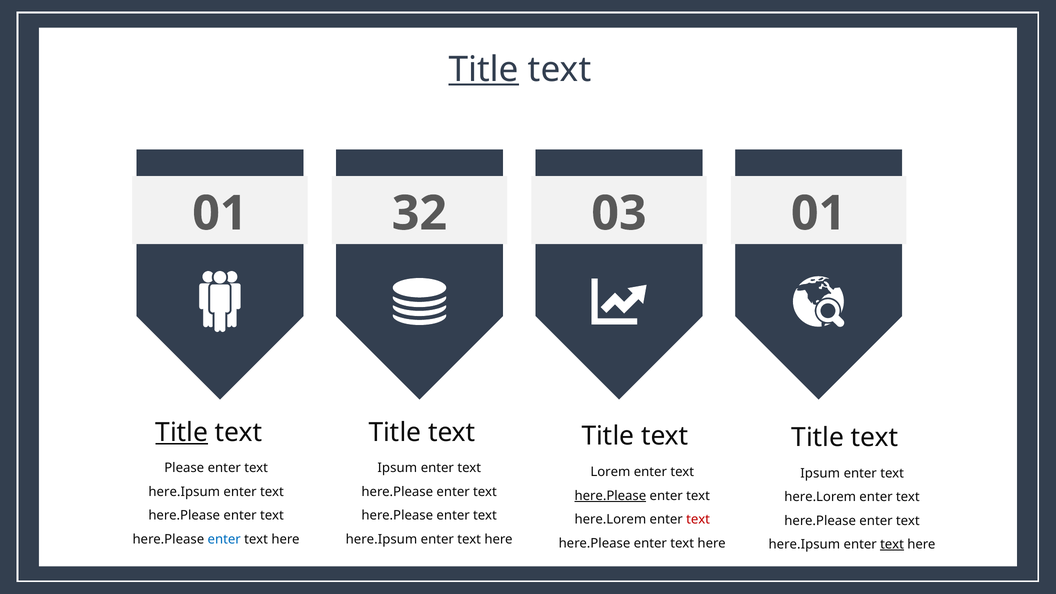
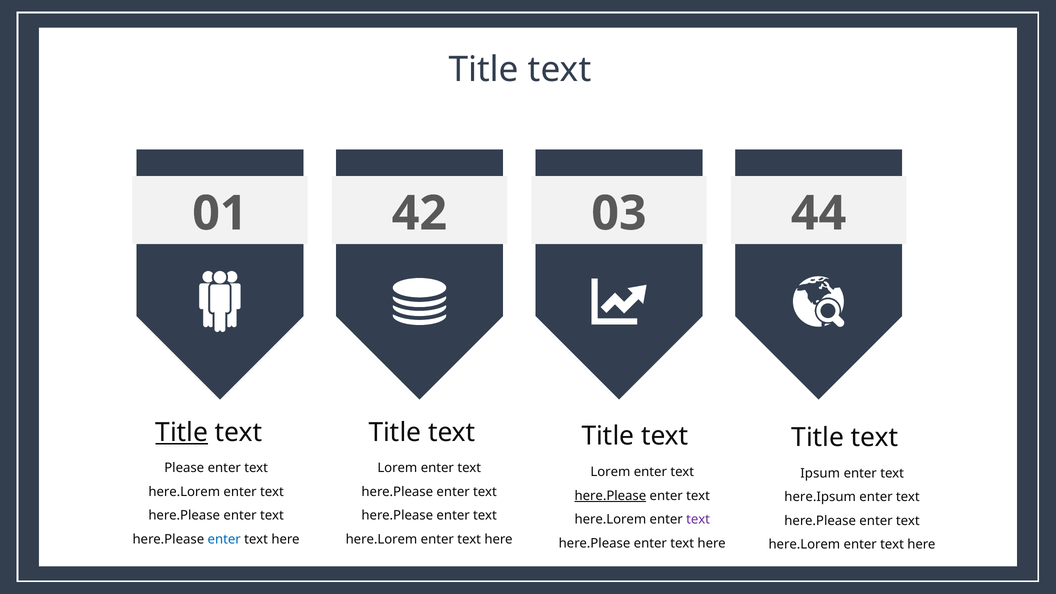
Title underline: present -> none (484, 69)
32: 32 -> 42 (419, 213)
03 01: 01 -> 44 (819, 213)
Ipsum: Ipsum -> Lorem (397, 468)
here.Ipsum: here.Ipsum -> here.Lorem (184, 492)
here.Lorem: here.Lorem -> here.Ipsum (820, 497)
text colour: red -> purple (698, 519)
here.Ipsum: here.Ipsum -> here.Lorem (381, 539)
here.Ipsum: here.Ipsum -> here.Lorem (804, 544)
text underline: present -> none (892, 544)
